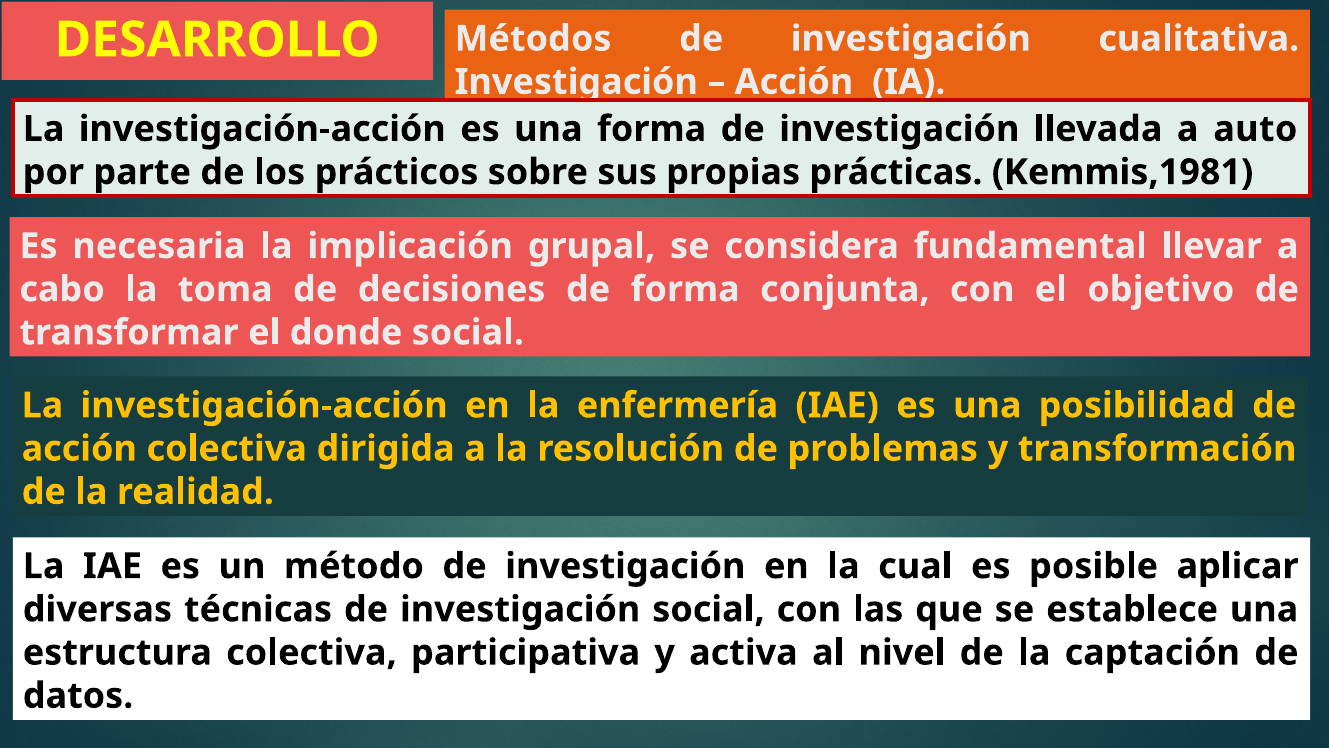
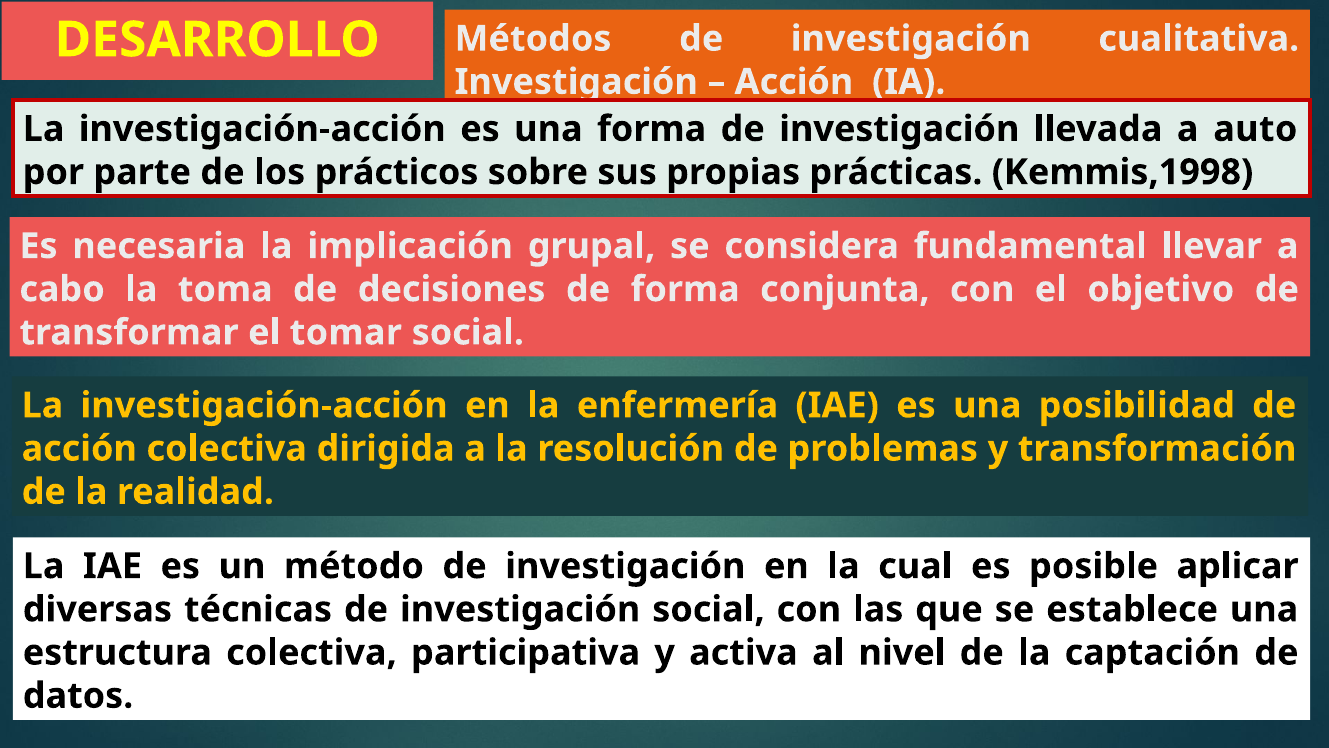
Kemmis,1981: Kemmis,1981 -> Kemmis,1998 (1123, 172)
donde: donde -> tomar (346, 332)
